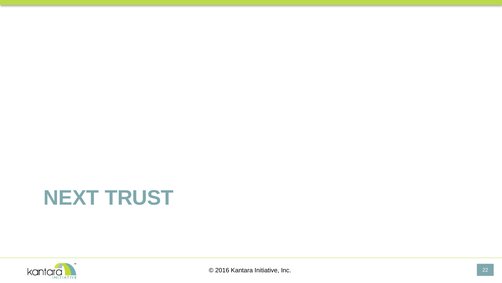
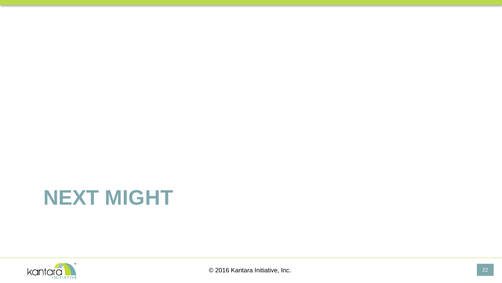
TRUST: TRUST -> MIGHT (139, 197)
